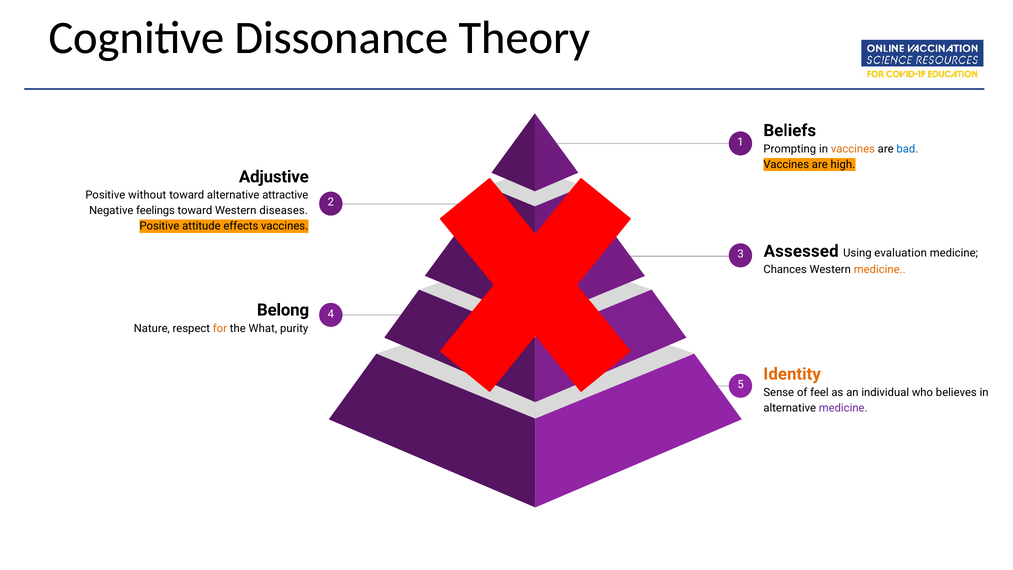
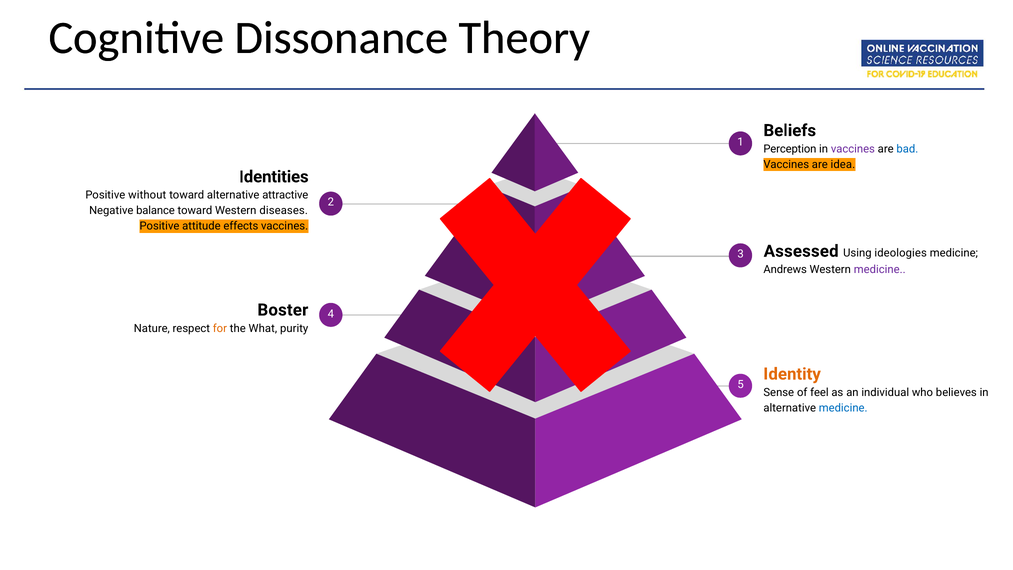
Prompting: Prompting -> Perception (790, 149)
vaccines colour: orange -> purple (853, 149)
high: high -> idea (843, 164)
Adjustive: Adjustive -> Identities (274, 177)
feelings: feelings -> balance (155, 211)
evaluation: evaluation -> ideologies (901, 253)
Chances: Chances -> Andrews (785, 270)
medicine colour: orange -> purple (880, 270)
Belong: Belong -> Boster (283, 310)
medicine colour: purple -> blue (843, 408)
